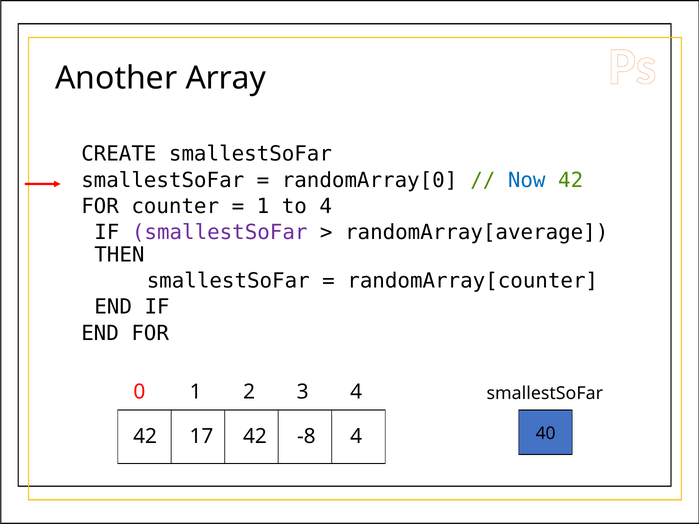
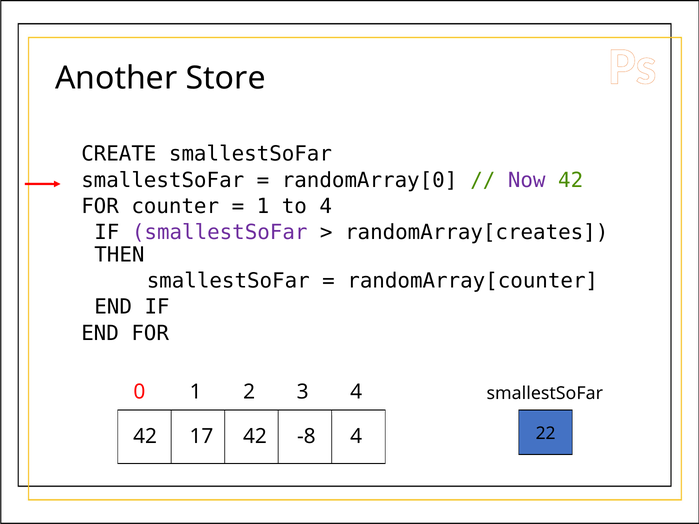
Array: Array -> Store (226, 78)
Now colour: blue -> purple (527, 180)
randomArray[average: randomArray[average -> randomArray[creates (477, 233)
40: 40 -> 22 (546, 434)
